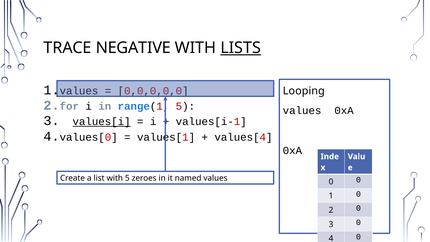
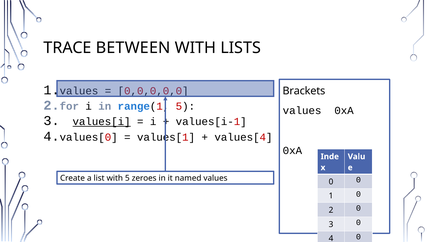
NEGATIVE: NEGATIVE -> BETWEEN (133, 48)
LISTS underline: present -> none (241, 48)
Looping: Looping -> Brackets (304, 91)
